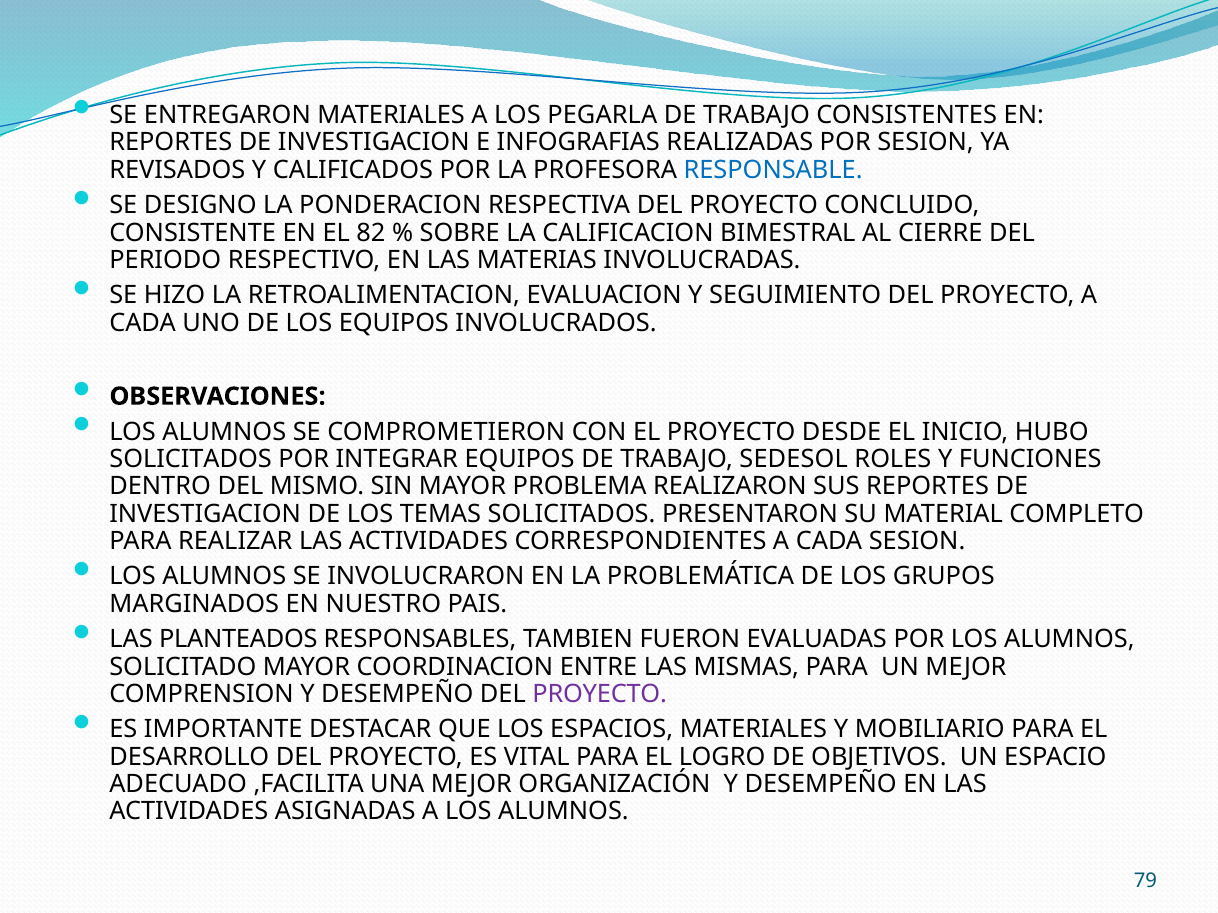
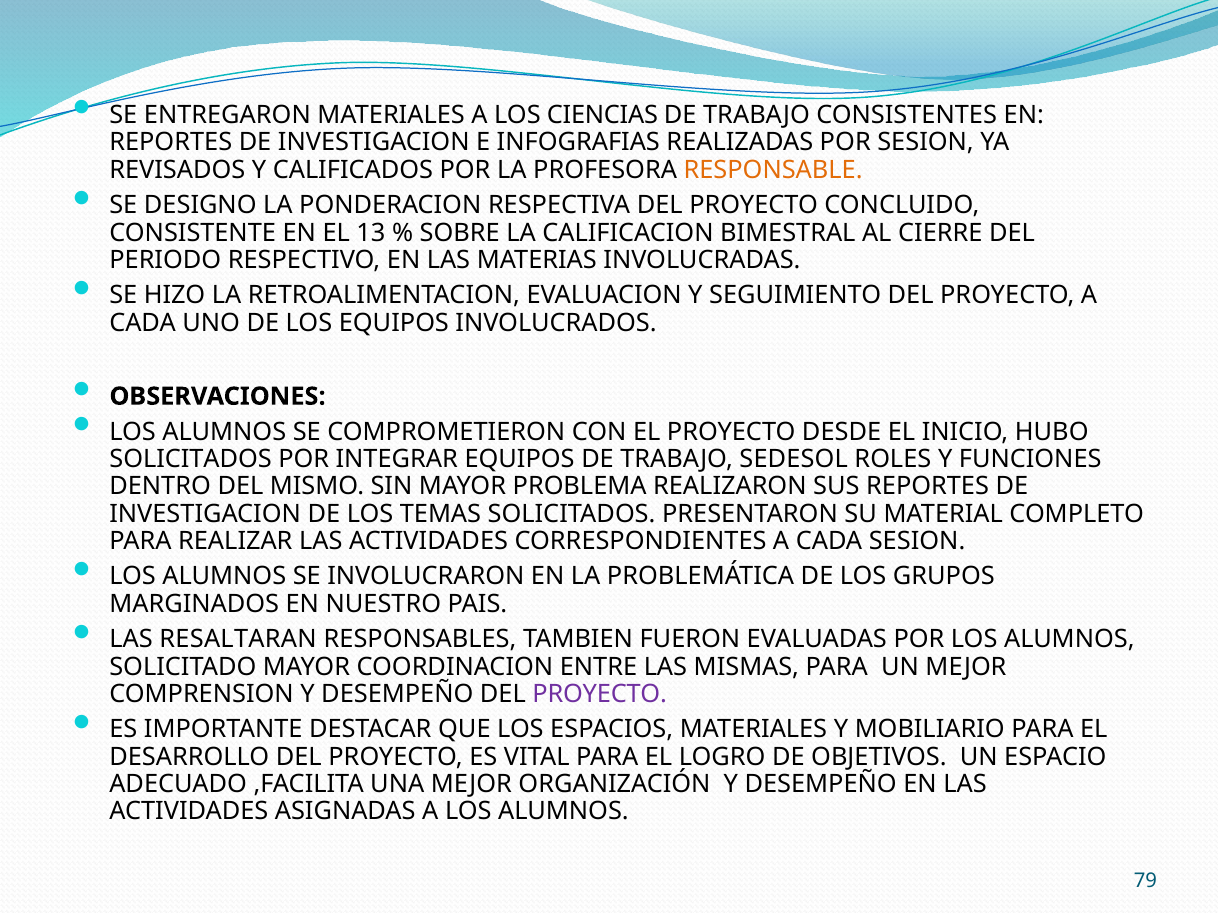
PEGARLA: PEGARLA -> CIENCIAS (602, 115)
RESPONSABLE colour: blue -> orange (773, 170)
82: 82 -> 13 (371, 233)
PLANTEADOS: PLANTEADOS -> RESALTARAN (238, 640)
